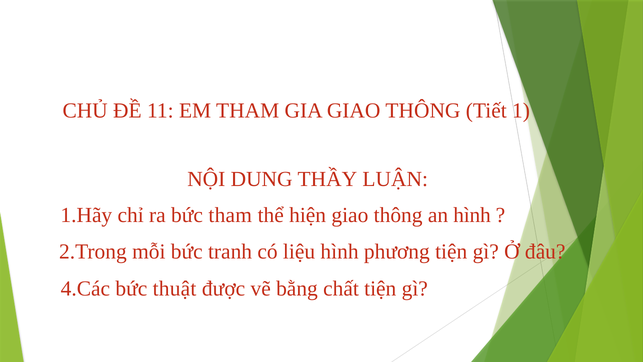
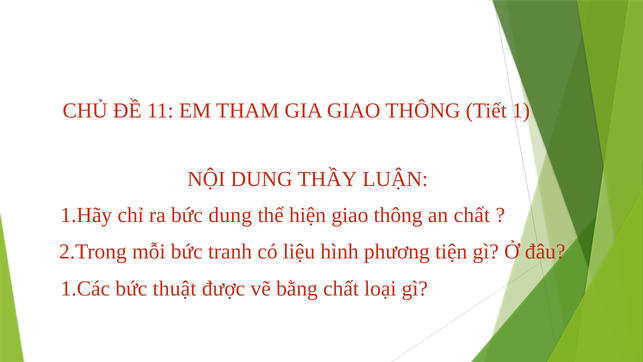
bức tham: tham -> dung (230, 215)
an hình: hình -> chất (472, 215)
4.Các: 4.Các -> 1.Các (85, 288)
chất tiện: tiện -> loại (380, 288)
